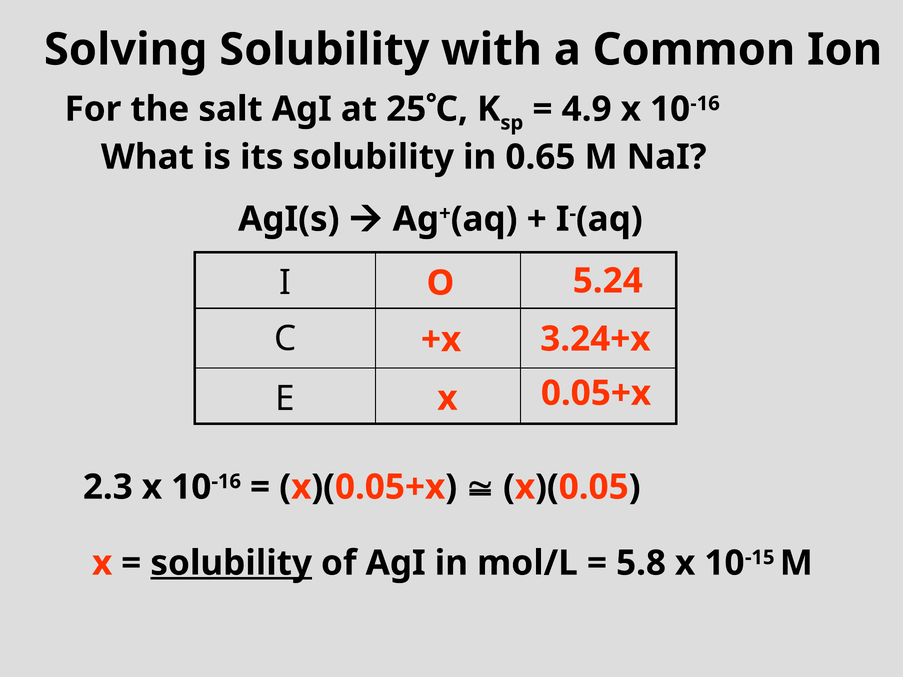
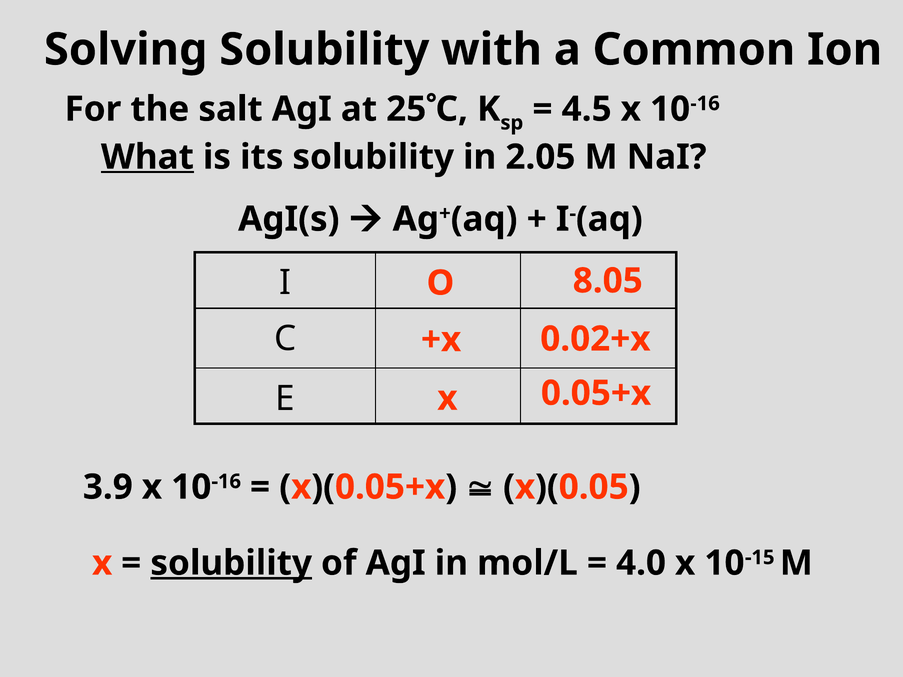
4.9: 4.9 -> 4.5 (587, 109)
What underline: none -> present (147, 157)
0.65: 0.65 -> 2.05 (540, 157)
5.24: 5.24 -> 8.05 (608, 281)
3.24+x: 3.24+x -> 0.02+x (595, 339)
2.3: 2.3 -> 3.9 (108, 487)
5.8: 5.8 -> 4.0 (641, 563)
